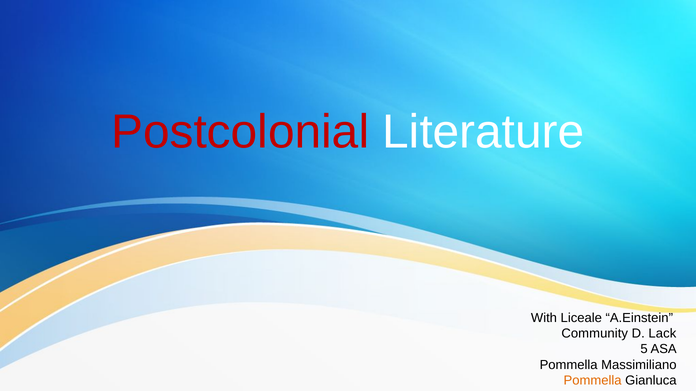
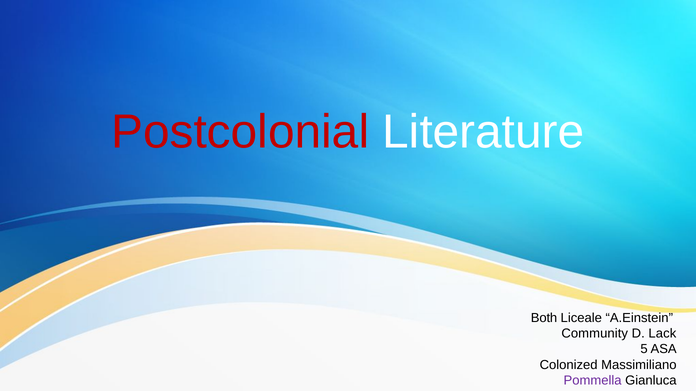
With: With -> Both (544, 318)
Pommella: Pommella -> Colonized (569, 365)
Pommella colour: orange -> purple (593, 381)
